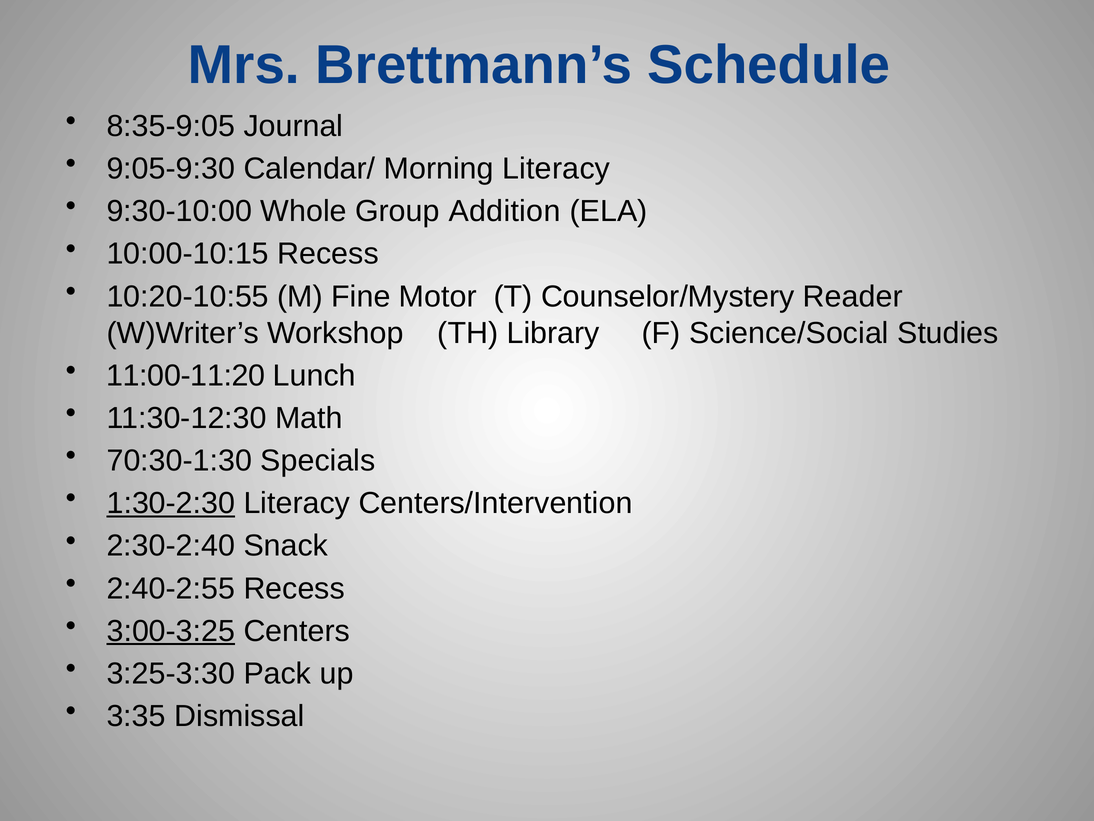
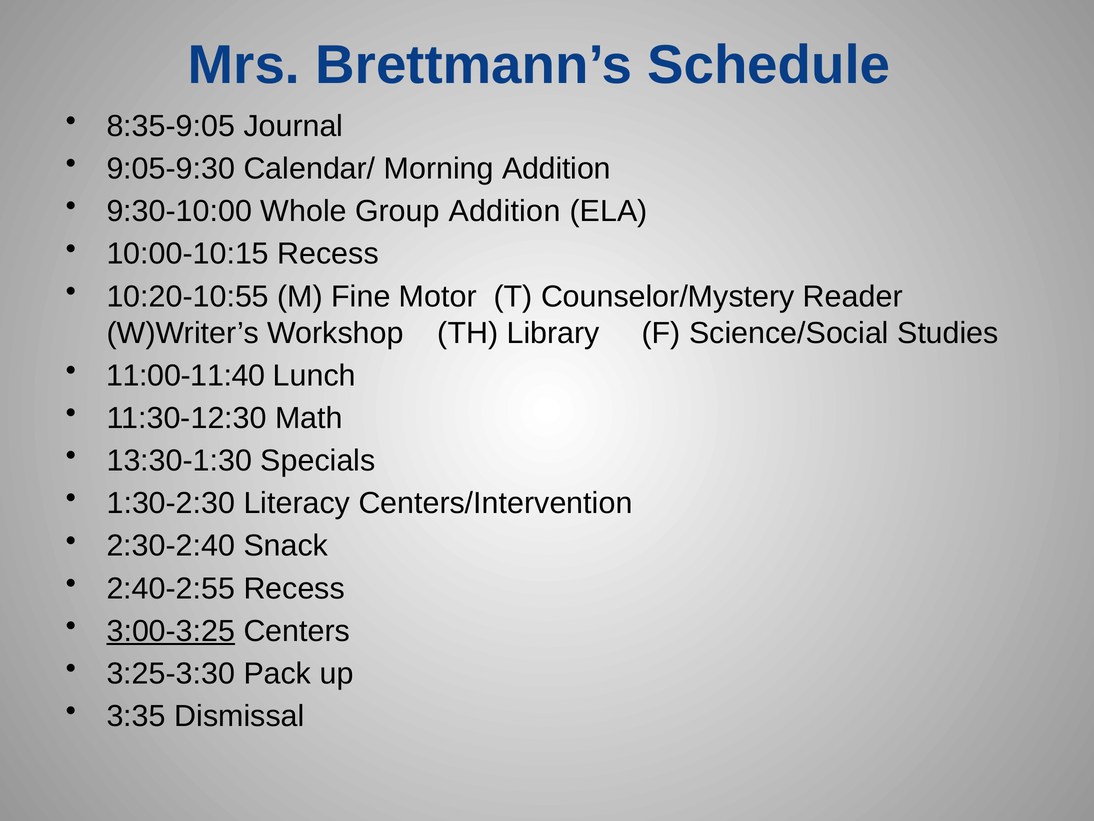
Morning Literacy: Literacy -> Addition (556, 169)
11:00-11:20: 11:00-11:20 -> 11:00-11:40 (186, 375)
70:30-1:30: 70:30-1:30 -> 13:30-1:30 (179, 460)
1:30-2:30 underline: present -> none (171, 503)
